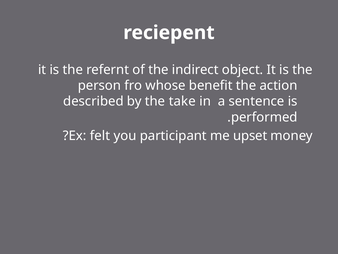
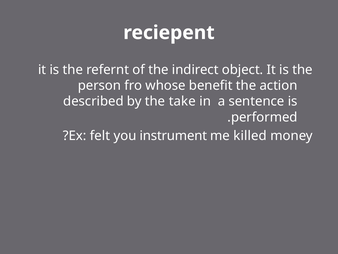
participant: participant -> instrument (173, 135)
upset: upset -> killed (250, 135)
